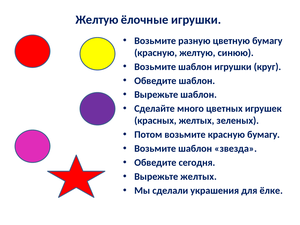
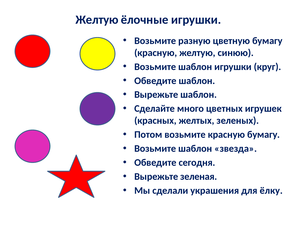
Вырежьте желтых: желтых -> зеленая (199, 177)
ёлке: ёлке -> ёлку (271, 191)
